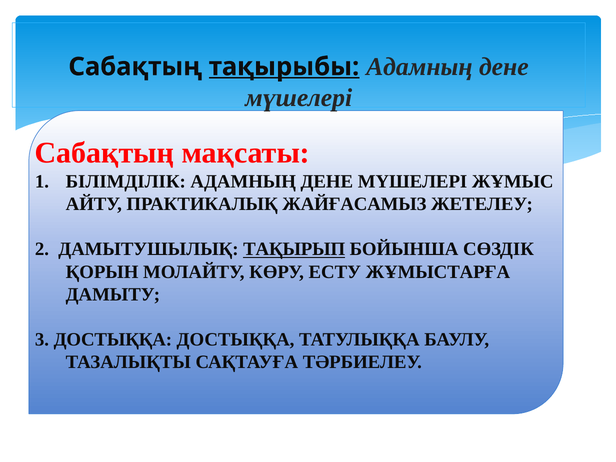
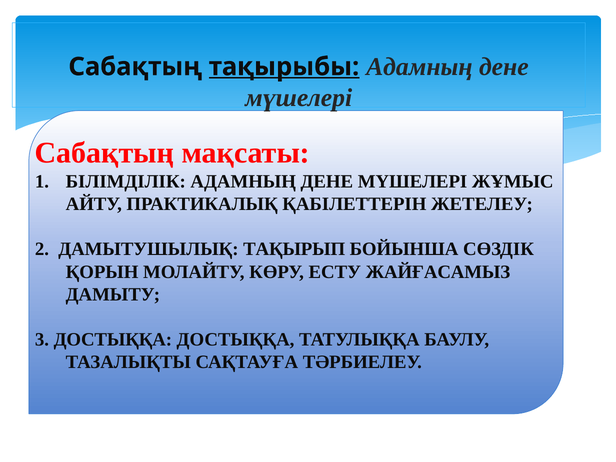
ЖАЙҒАСАМЫЗ: ЖАЙҒАСАМЫЗ -> ҚАБІЛЕТТЕРІН (354, 204)
ТАҚЫРЫП underline: present -> none (294, 249)
ЖҰМЫСТАРҒА: ЖҰМЫСТАРҒА -> ЖАЙҒАСАМЫЗ (438, 272)
